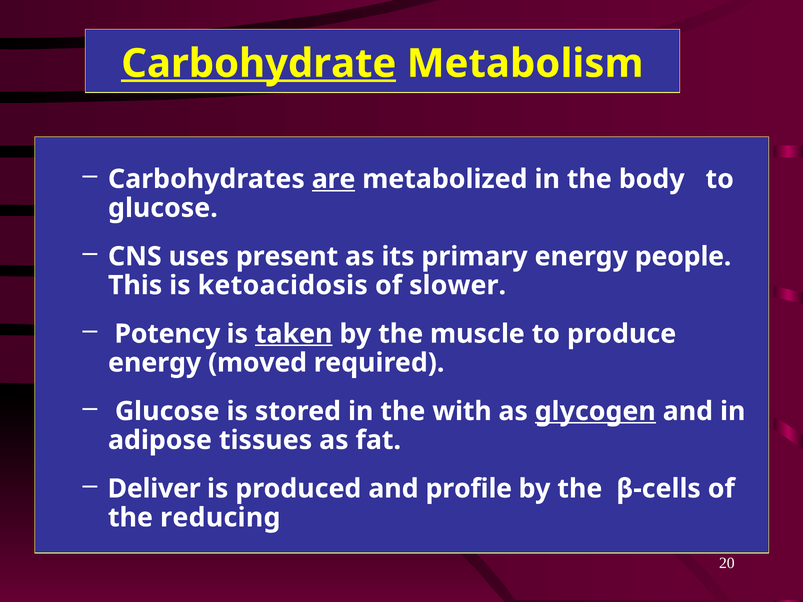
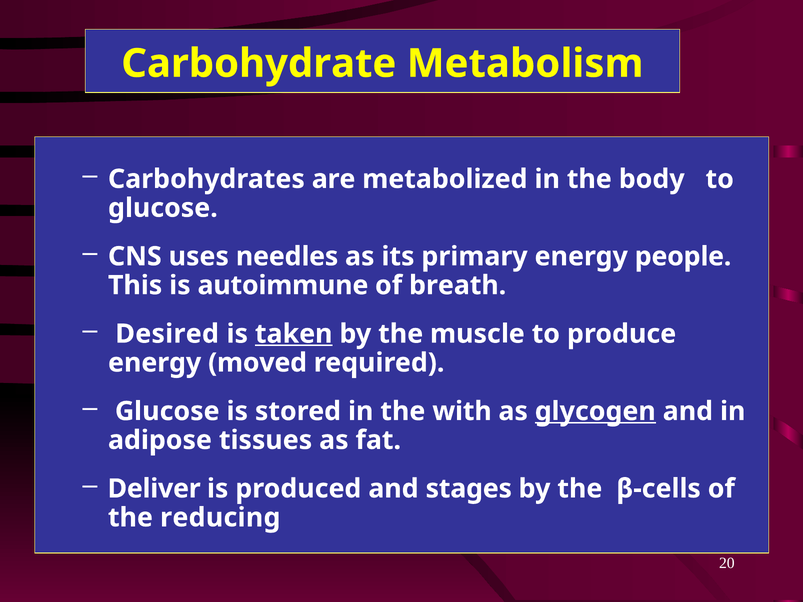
Carbohydrate underline: present -> none (259, 64)
are underline: present -> none (334, 179)
present: present -> needles (287, 257)
ketoacidosis: ketoacidosis -> autoimmune (283, 285)
slower: slower -> breath (458, 285)
Potency: Potency -> Desired (167, 334)
profile: profile -> stages (469, 489)
